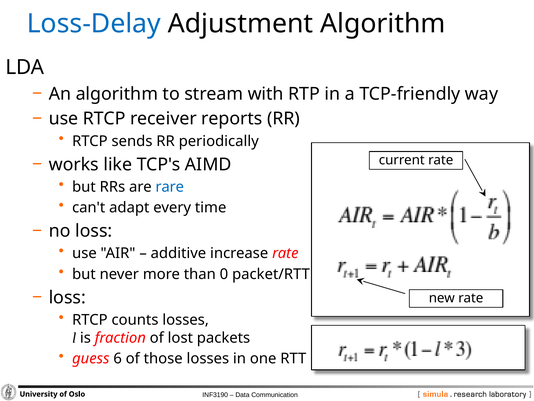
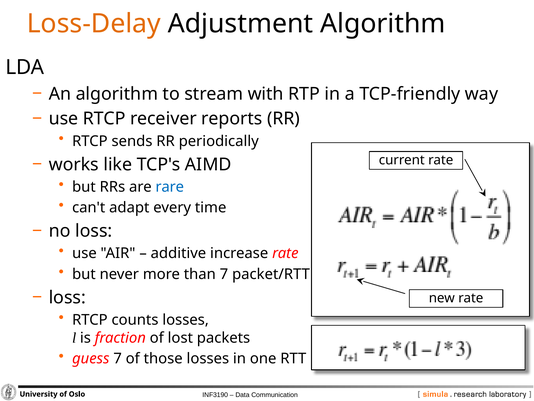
Loss-Delay colour: blue -> orange (94, 24)
than 0: 0 -> 7 (224, 274)
guess 6: 6 -> 7 (118, 358)
